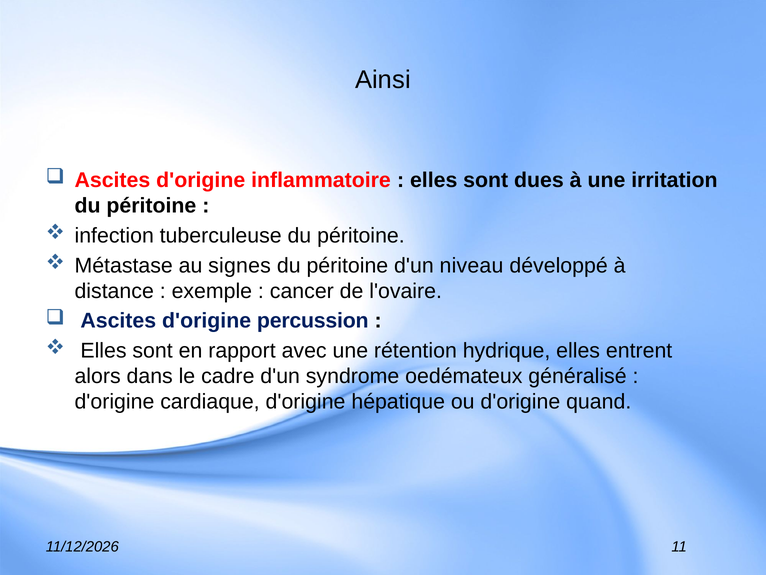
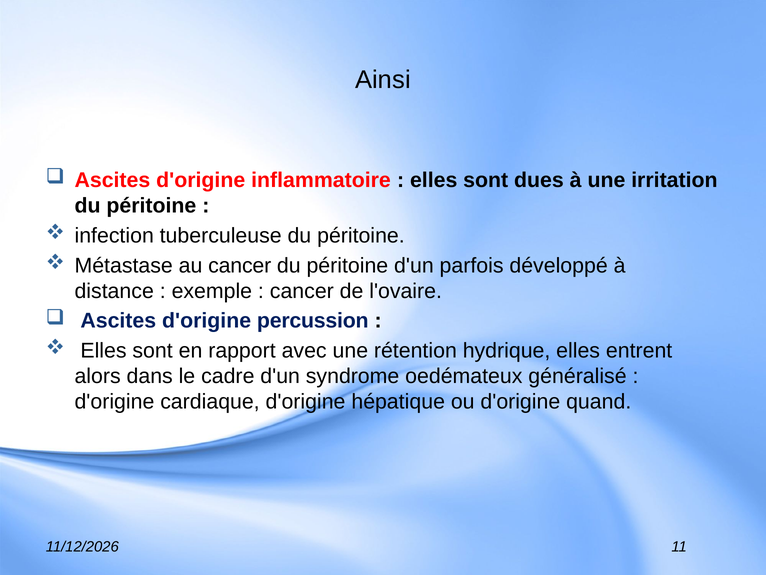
au signes: signes -> cancer (240, 265)
niveau: niveau -> parfois (472, 265)
